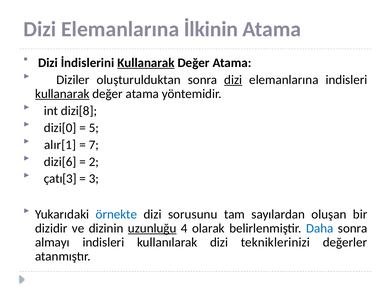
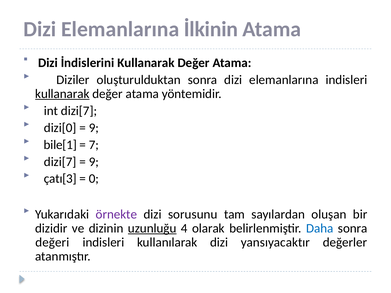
Kullanarak underline: present -> none (146, 63)
dizi underline: present -> none (233, 80)
int dizi[8: dizi[8 -> dizi[7 (79, 111)
5: 5 -> 9 (94, 128)
alır[1: alır[1 -> bile[1 (60, 145)
dizi[6: dizi[6 -> dizi[7 (60, 162)
2: 2 -> 9 (94, 162)
3: 3 -> 0 (94, 179)
örnekte colour: blue -> purple (116, 214)
almayı: almayı -> değeri (52, 243)
tekniklerinizi: tekniklerinizi -> yansıyacaktır (275, 243)
